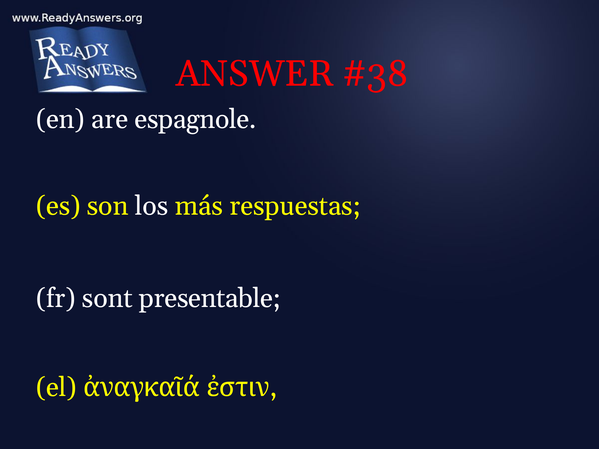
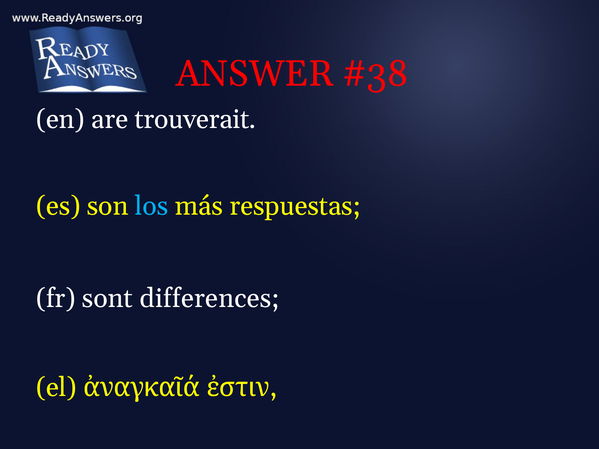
espagnole: espagnole -> trouverait (195, 119)
los colour: white -> light blue (152, 206)
presentable: presentable -> differences (210, 298)
